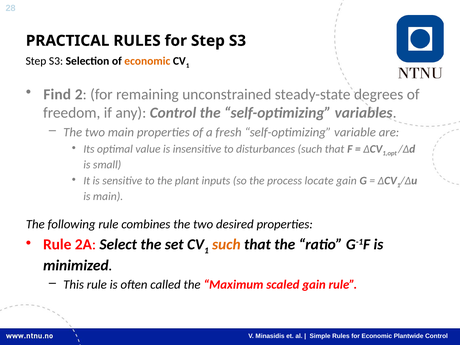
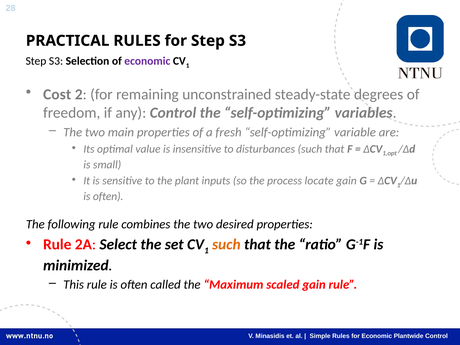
economic colour: orange -> purple (147, 61)
Find: Find -> Cost (57, 95)
main: main -> often (108, 196)
